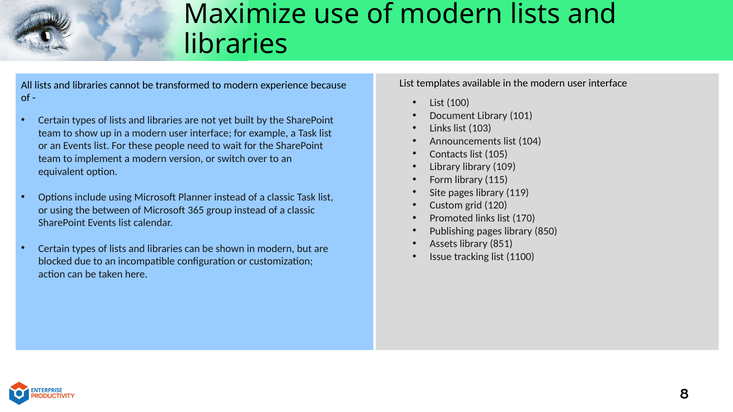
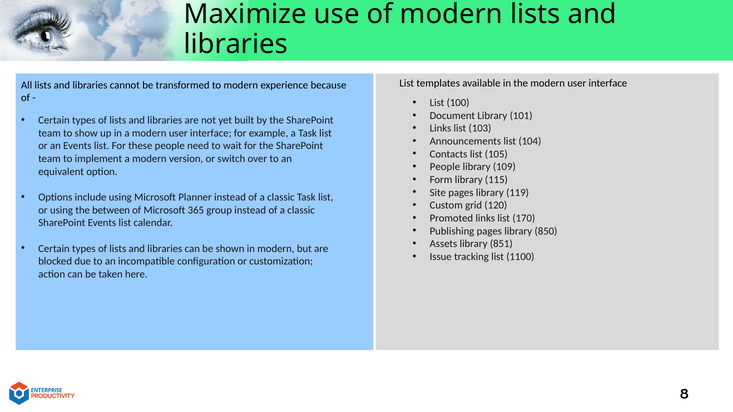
Library: Library -> People (445, 167)
